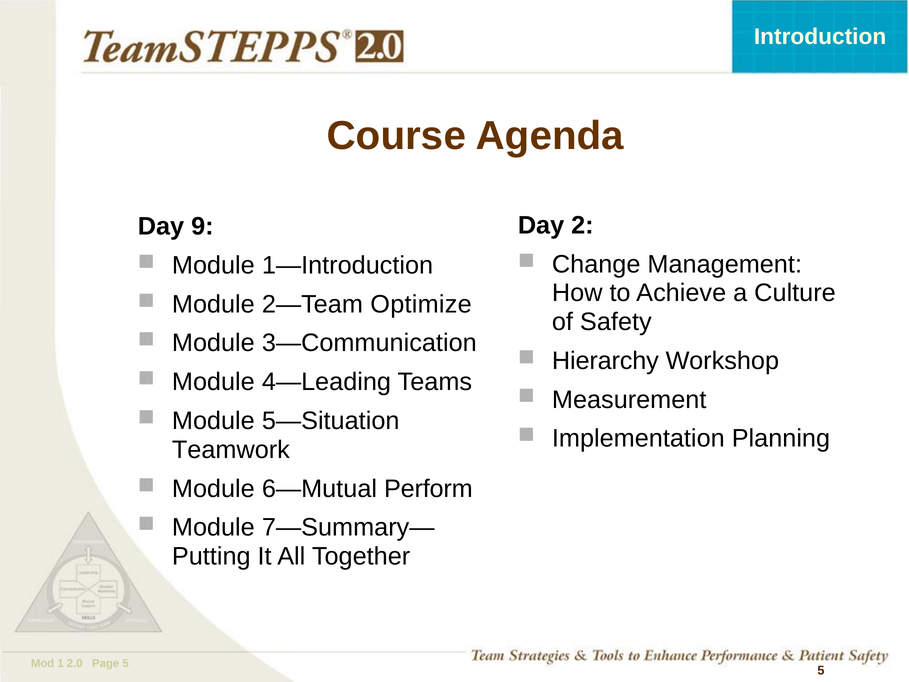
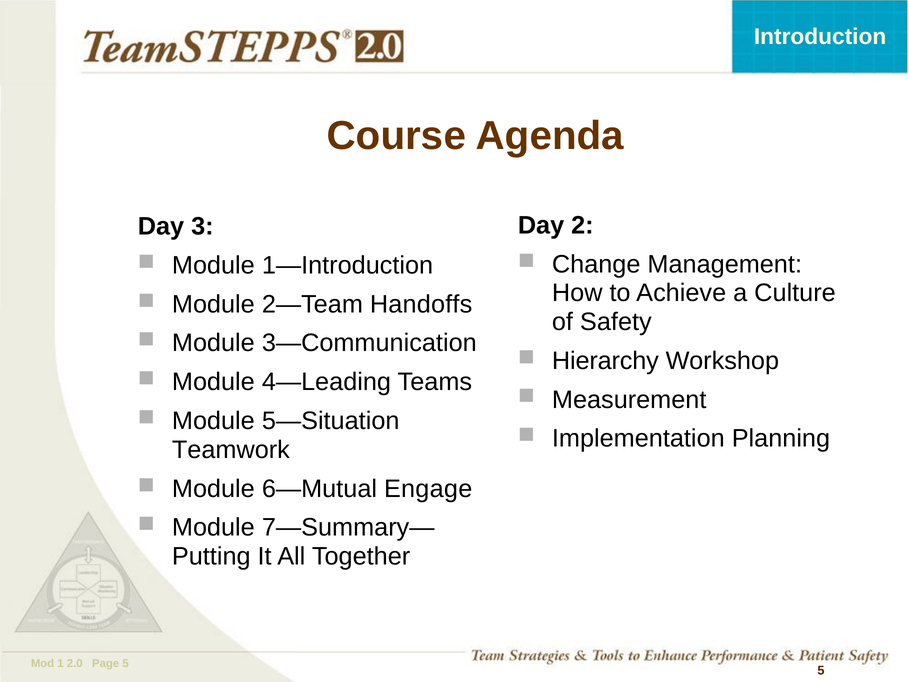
9: 9 -> 3 (202, 226)
Optimize: Optimize -> Handoffs (421, 304)
Perform: Perform -> Engage (428, 489)
